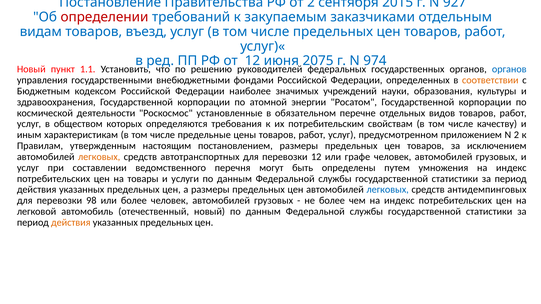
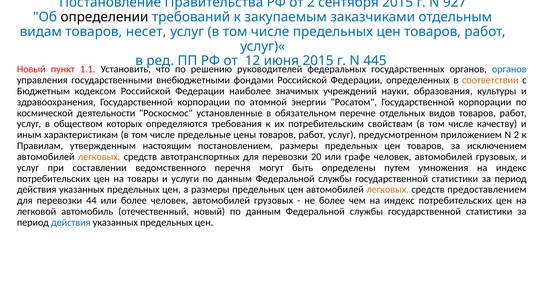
определении colour: red -> black (104, 17)
въезд: въезд -> несет (146, 32)
2075: 2075 -> 2015 (318, 61)
974: 974 -> 445 (375, 61)
перевозки 12: 12 -> 20 (316, 157)
легковых colour: blue -> orange (388, 190)
антидемпинговых: антидемпинговых -> предоставлением (487, 190)
98: 98 -> 44 (91, 201)
действия colour: orange -> blue (71, 223)
